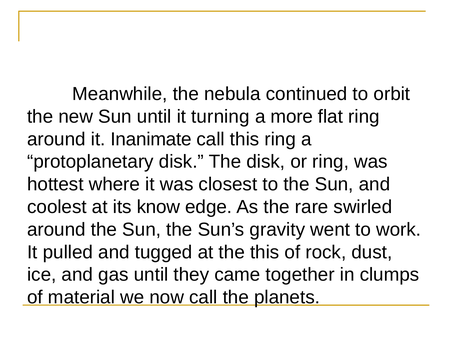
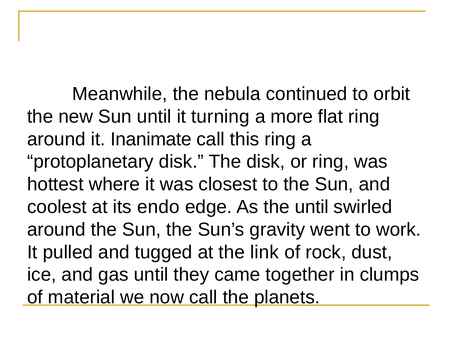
know: know -> endo (158, 207)
the rare: rare -> until (312, 207)
the this: this -> link (265, 252)
